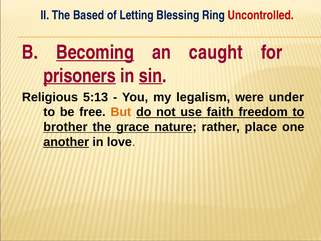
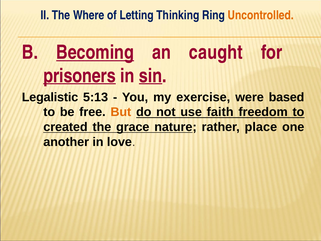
Based: Based -> Where (89, 15)
Blessing: Blessing -> Thinking (178, 15)
Uncontrolled colour: red -> orange (261, 15)
Religious: Religious -> Legalistic (50, 97)
legalism: legalism -> exercise (203, 97)
under: under -> based (287, 97)
brother: brother -> created (65, 127)
another underline: present -> none (66, 142)
